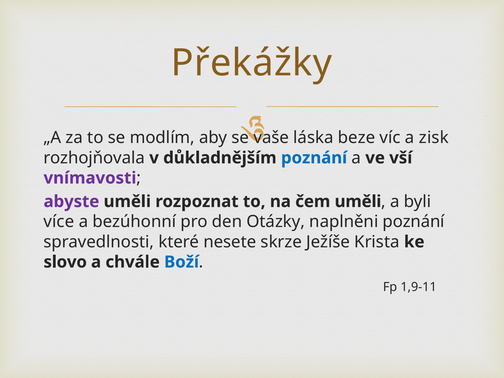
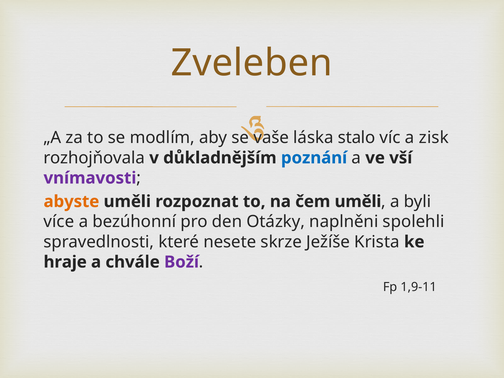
Překážky: Překážky -> Zveleben (252, 63)
beze: beze -> stalo (357, 138)
abyste colour: purple -> orange (71, 202)
naplněni poznání: poznání -> spolehli (414, 222)
slovo: slovo -> hraje (65, 262)
Boží colour: blue -> purple (182, 262)
